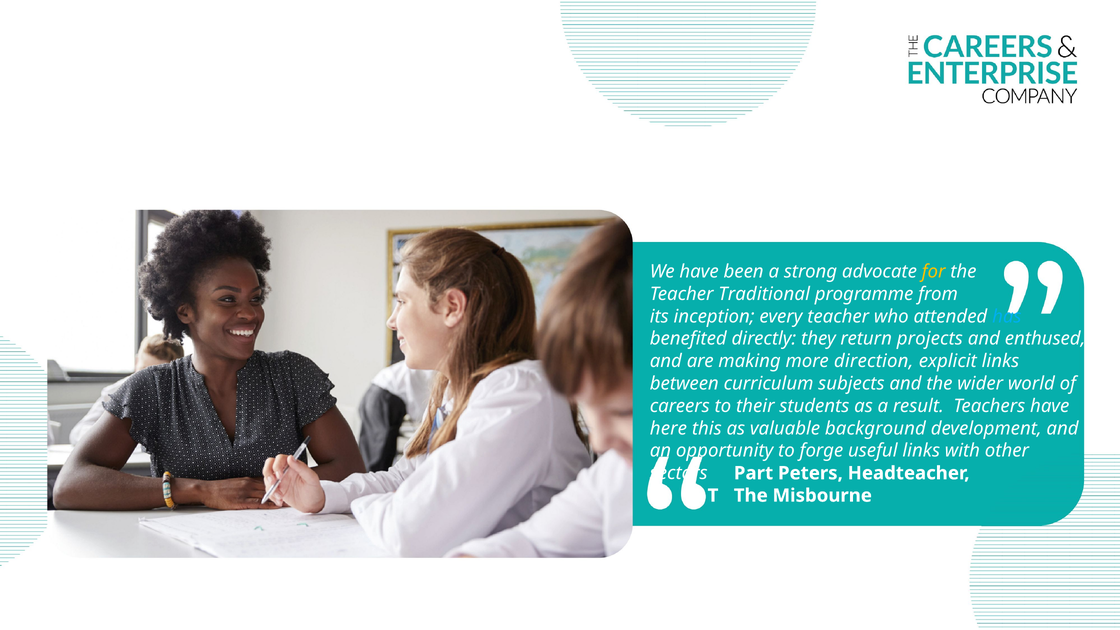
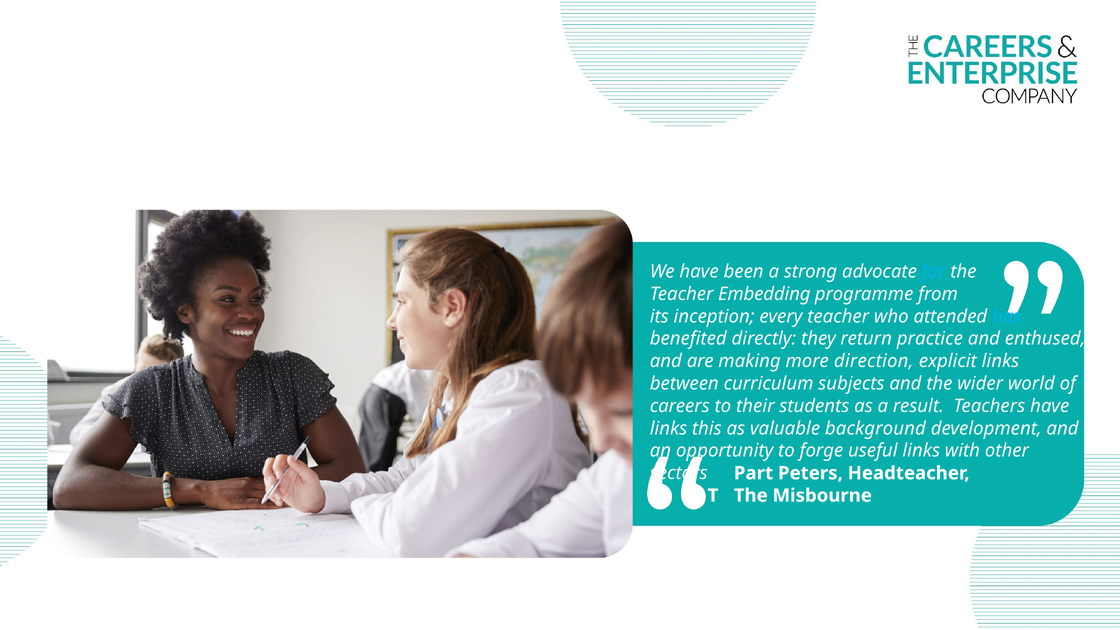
for colour: yellow -> light blue (934, 272)
Traditional: Traditional -> Embedding (764, 294)
projects: projects -> practice (930, 339)
here: here -> links (669, 428)
